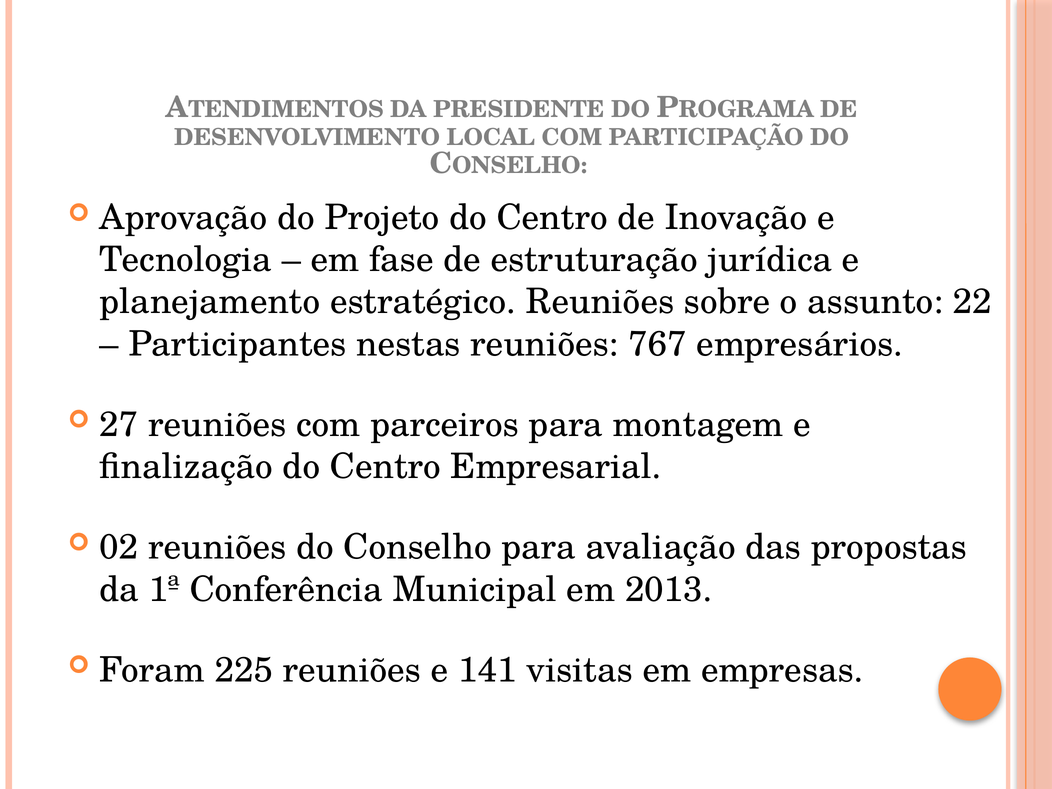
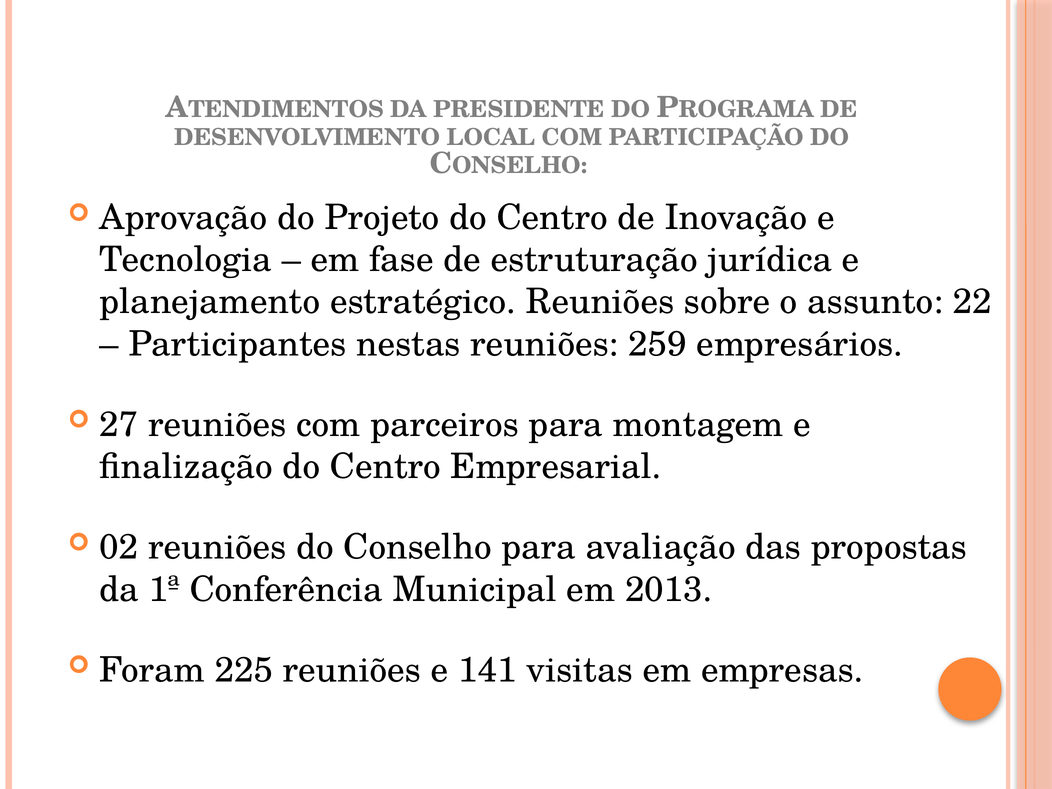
767: 767 -> 259 (657, 344)
